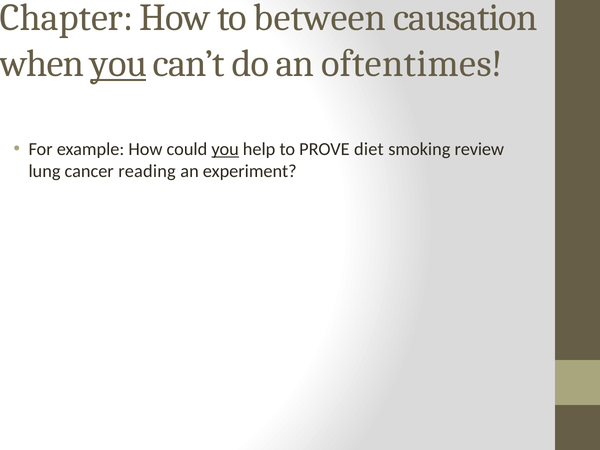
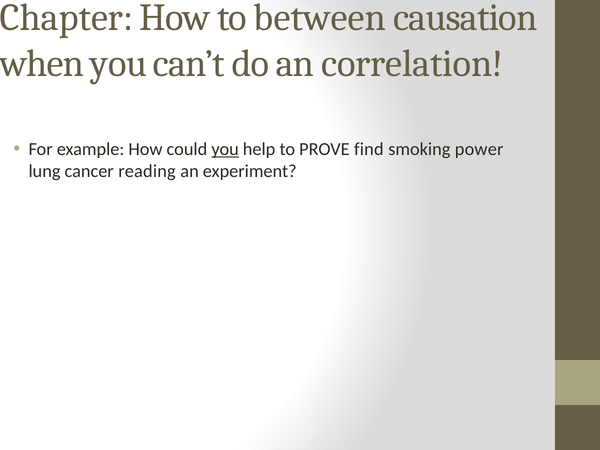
you underline: present -> none (119, 63)
oftentimes: oftentimes -> correlation (412, 63)
diet: diet -> find (369, 149)
review: review -> power (479, 149)
